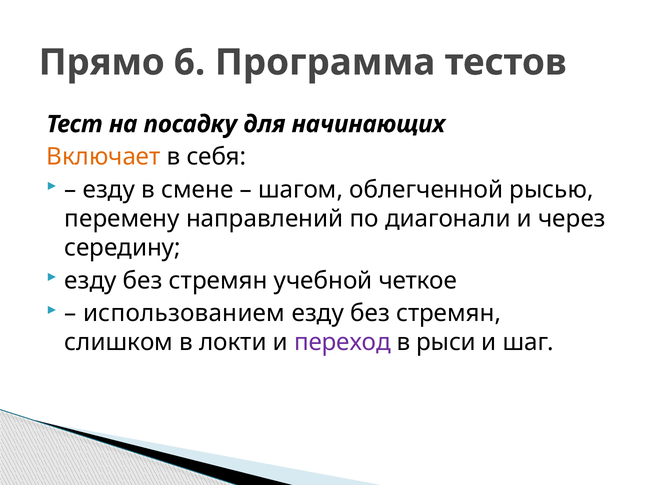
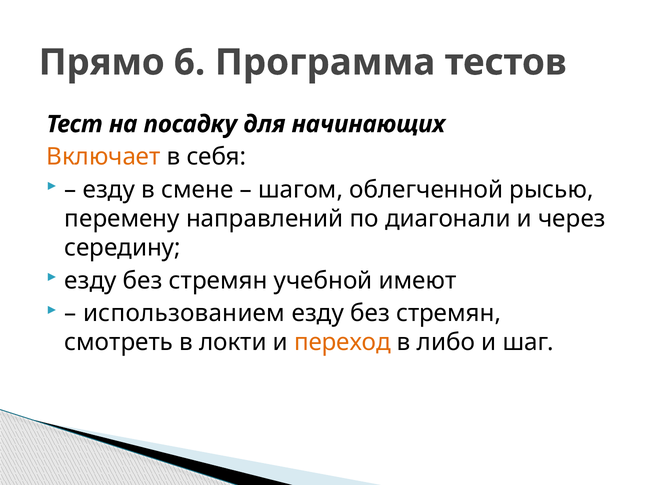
четкое: четкое -> имеют (418, 280)
слишком: слишком -> смотреть (119, 342)
переход colour: purple -> orange (343, 342)
рыси: рыси -> либо (446, 342)
